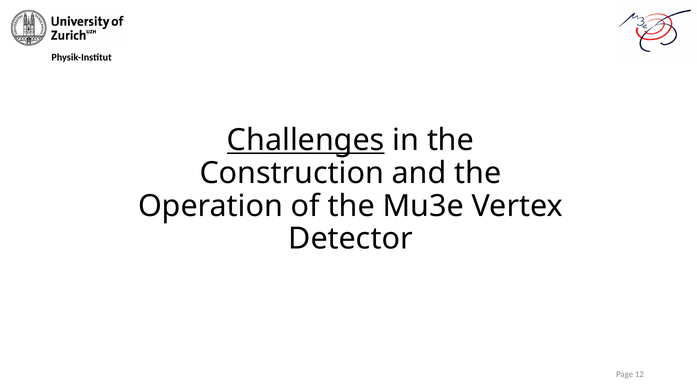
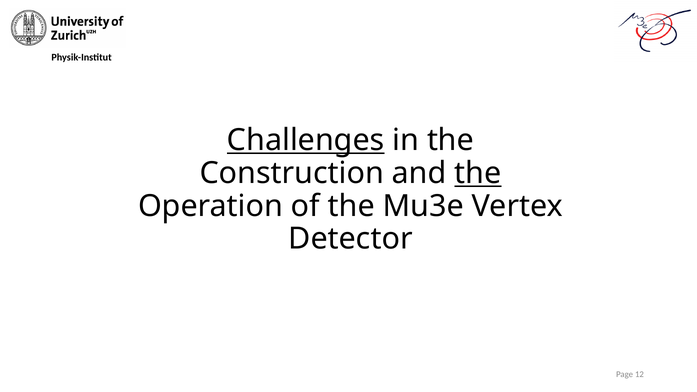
the underline: none -> present (478, 173)
